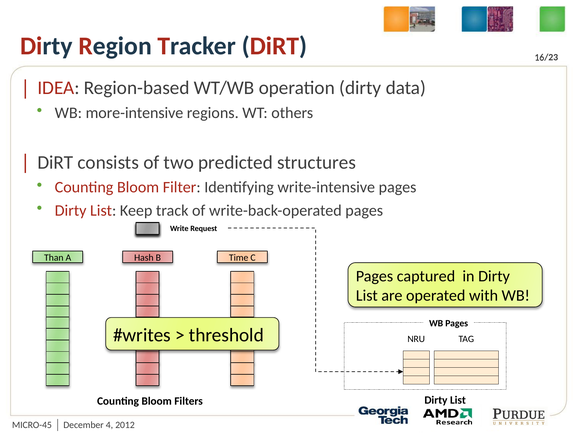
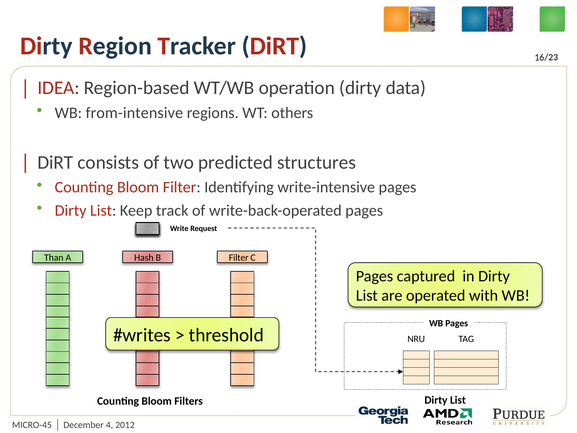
more-intensive: more-intensive -> from-intensive (134, 113)
B Time: Time -> Filter (239, 257)
